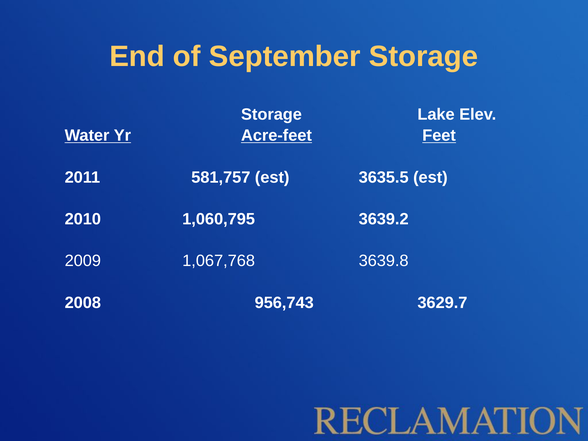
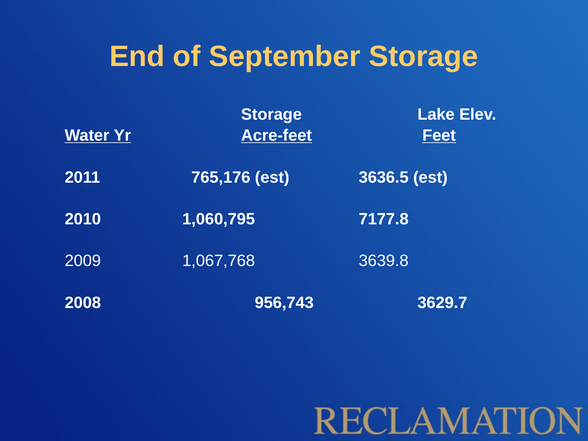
581,757: 581,757 -> 765,176 (221, 177)
3635.5: 3635.5 -> 3636.5 (384, 177)
3639.2: 3639.2 -> 7177.8 (384, 219)
